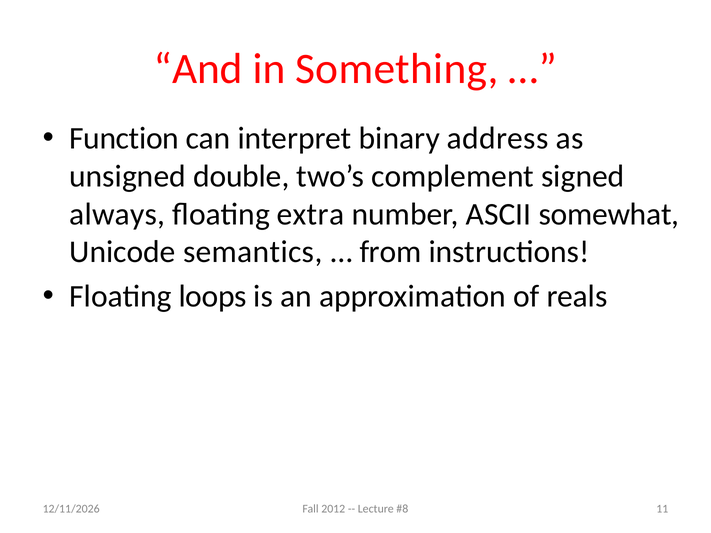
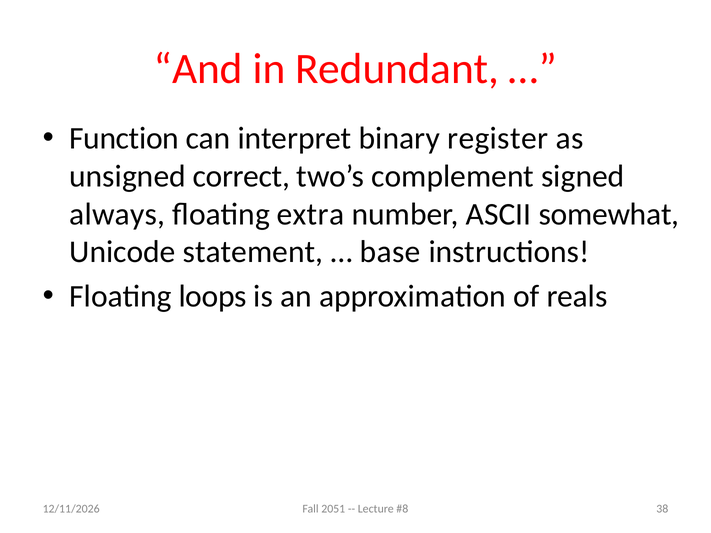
Something: Something -> Redundant (397, 69)
address: address -> register (498, 138)
double: double -> correct (241, 176)
semantics: semantics -> statement (253, 252)
from: from -> base (390, 252)
2012: 2012 -> 2051 (333, 509)
11: 11 -> 38 (662, 509)
